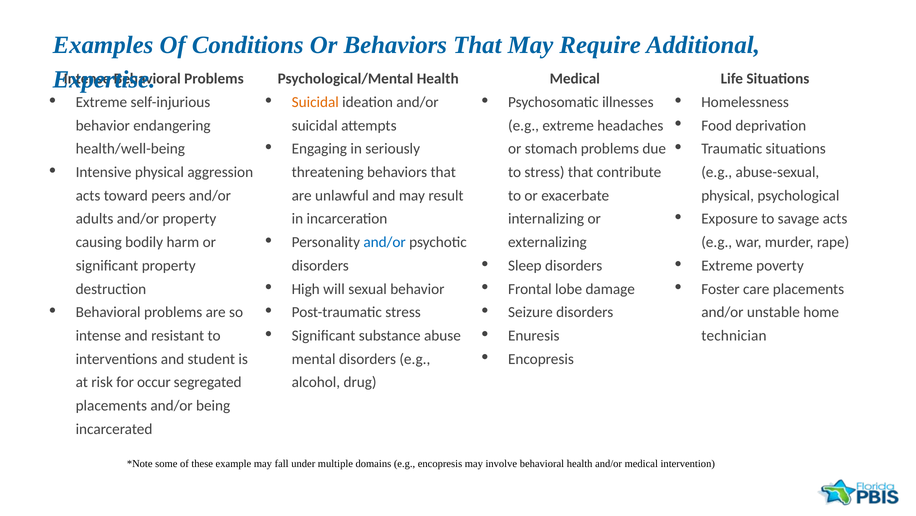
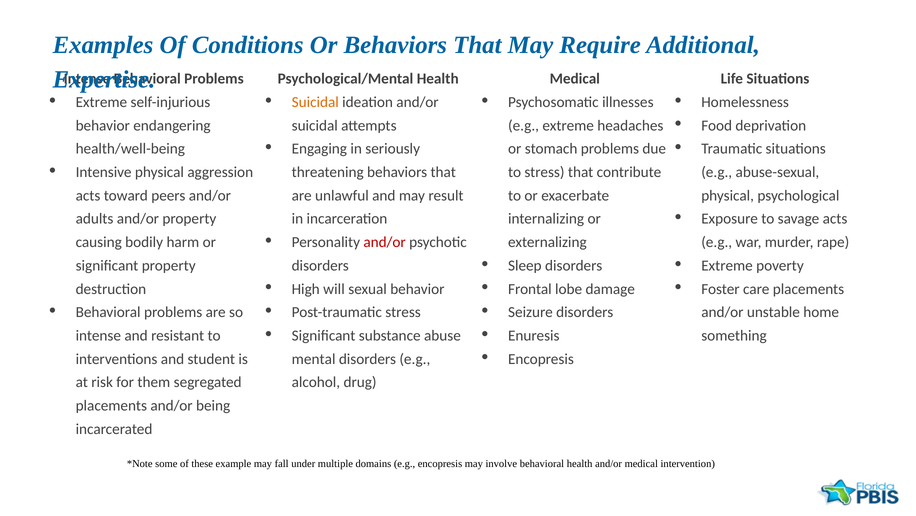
and/or colour: blue -> red (385, 242)
technician: technician -> something (734, 335)
occur: occur -> them (154, 382)
